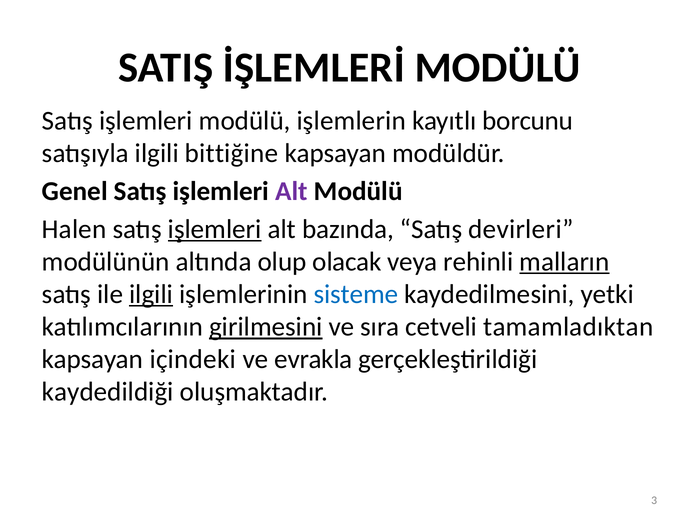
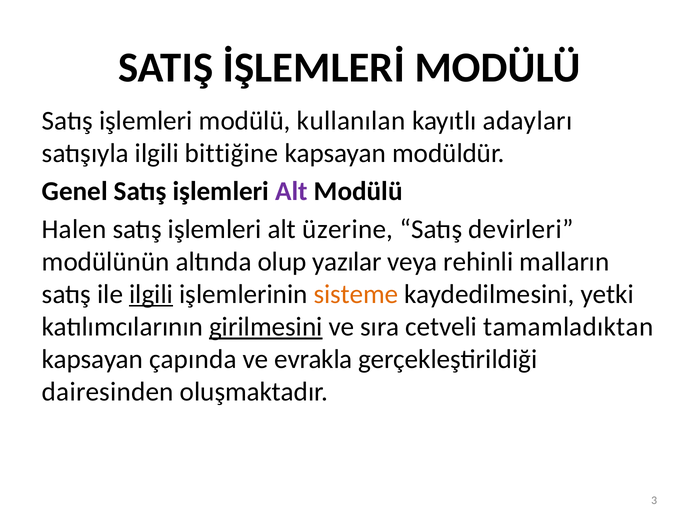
işlemlerin: işlemlerin -> kullanılan (351, 121)
borcunu: borcunu -> adayları (528, 121)
işlemleri underline: present -> none (215, 229)
bazında: bazında -> üzerine (348, 229)
olacak: olacak -> yazılar (347, 262)
malların underline: present -> none (564, 262)
sisteme colour: blue -> orange (356, 294)
içindeki: içindeki -> çapında (193, 359)
kaydedildiği: kaydedildiği -> dairesinden (108, 392)
